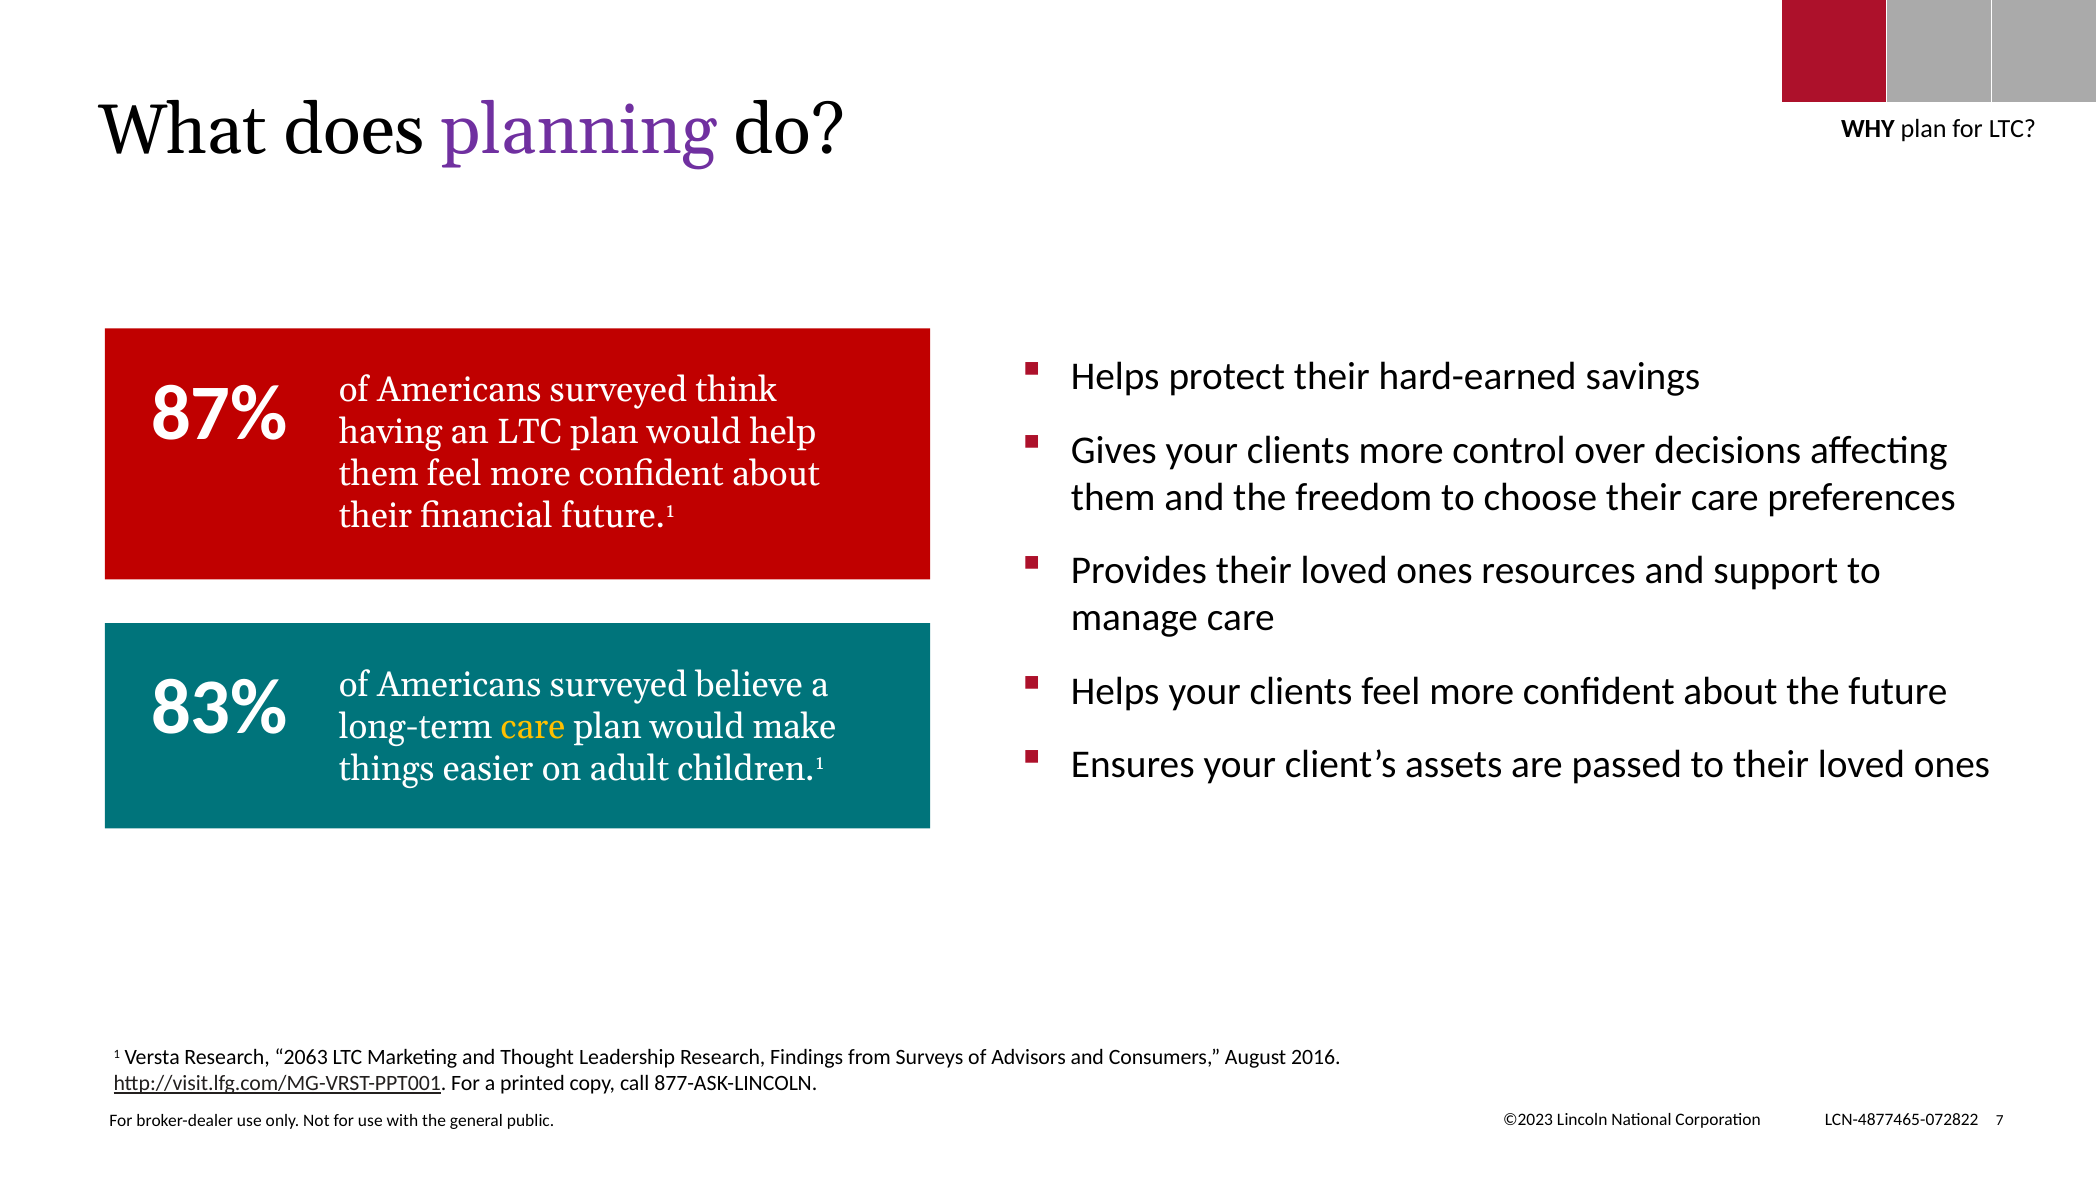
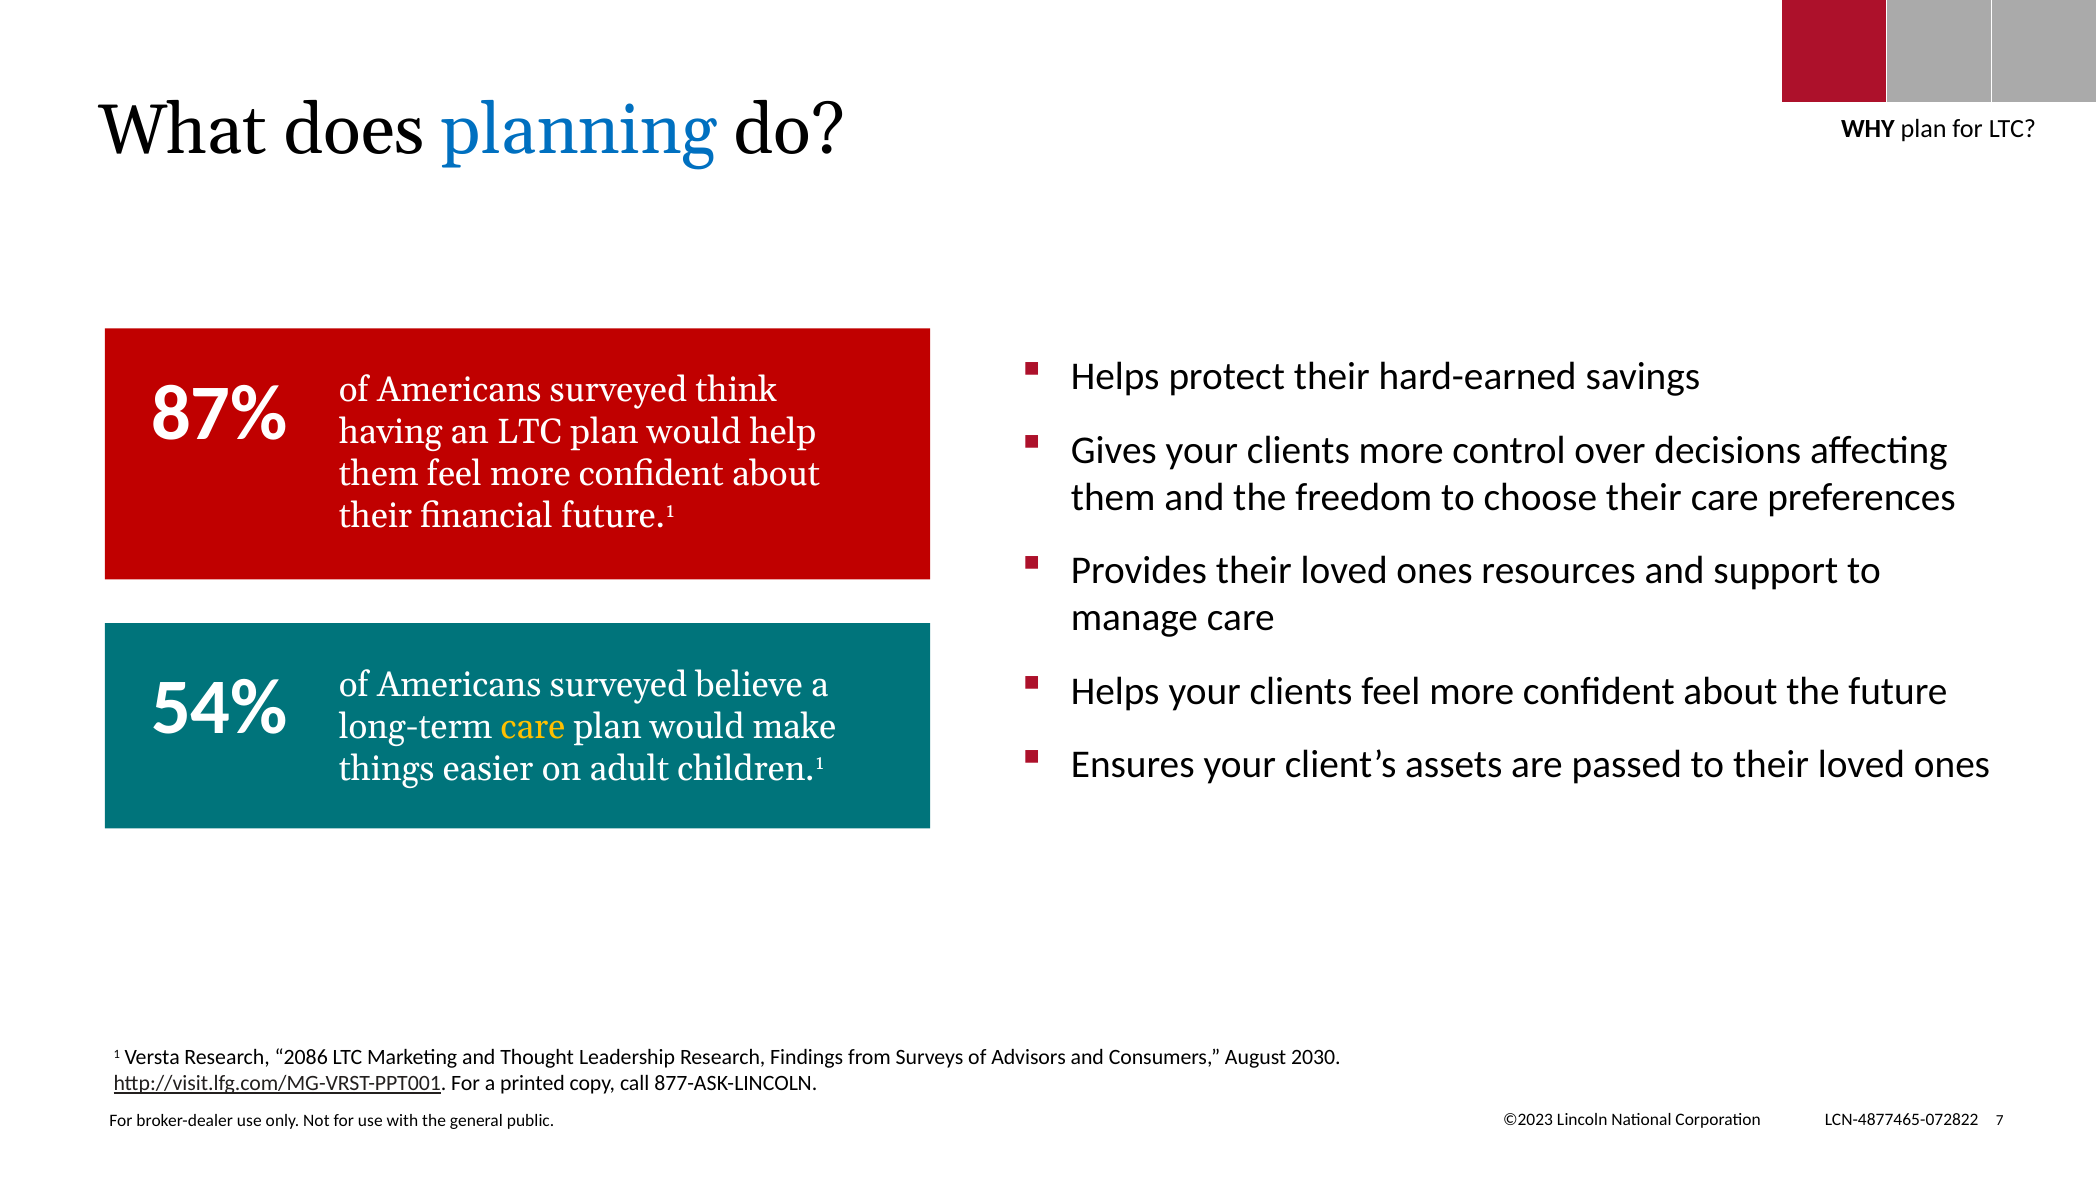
planning colour: purple -> blue (580, 130)
83%: 83% -> 54% (220, 708)
2063: 2063 -> 2086 (301, 1057)
2016: 2016 -> 2030 (1316, 1057)
